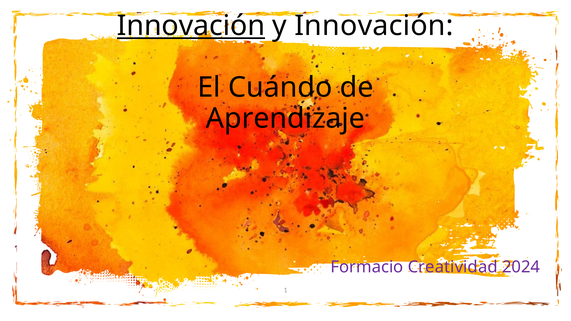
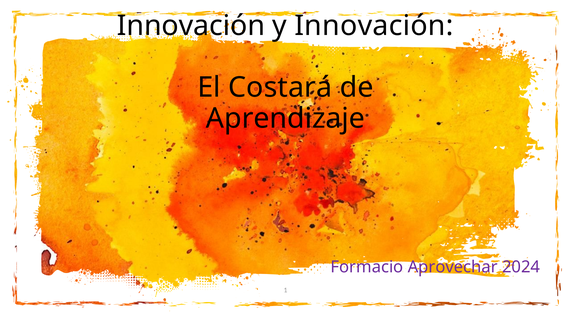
Innovación underline: present -> none (191, 26)
Cuándo: Cuándo -> Costará (280, 87)
Creatividad: Creatividad -> Aprovechar (453, 267)
